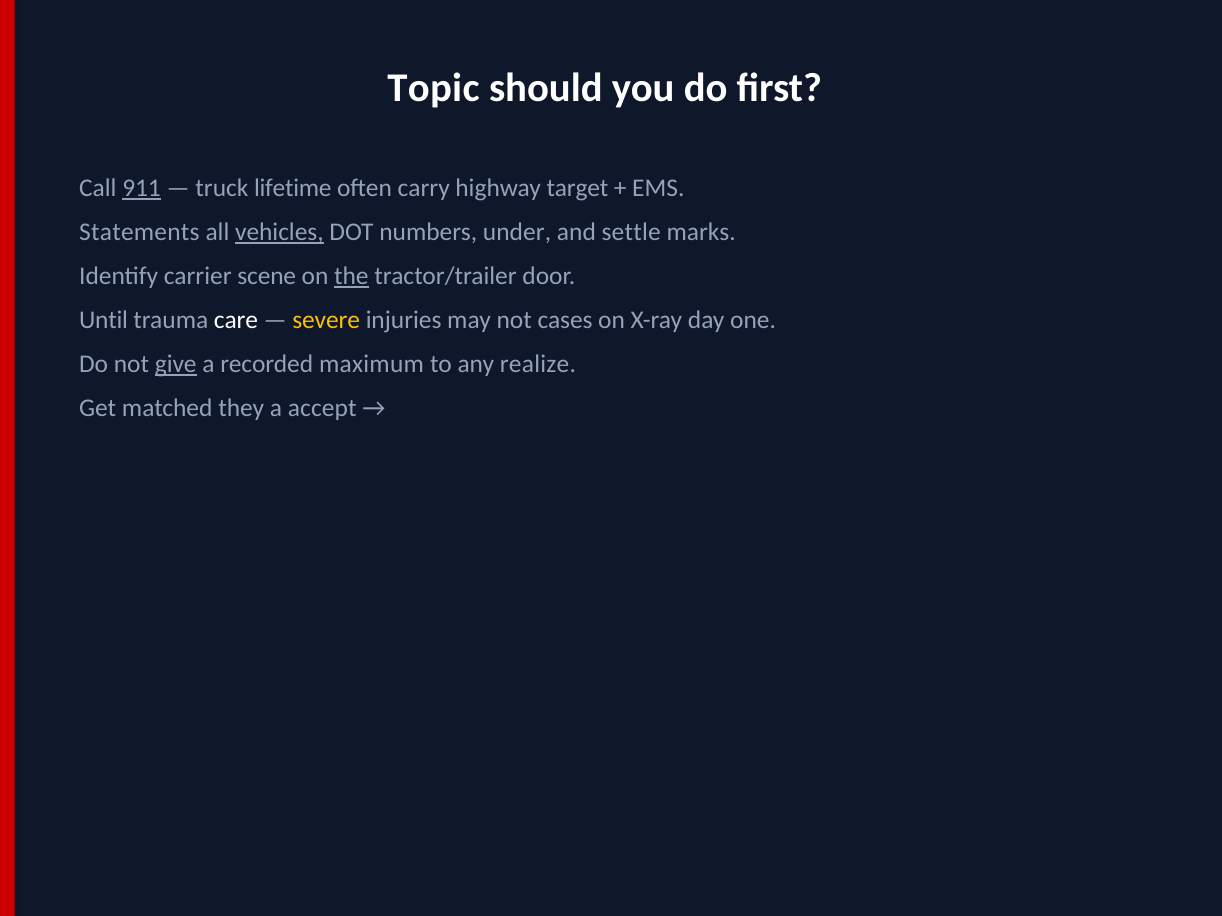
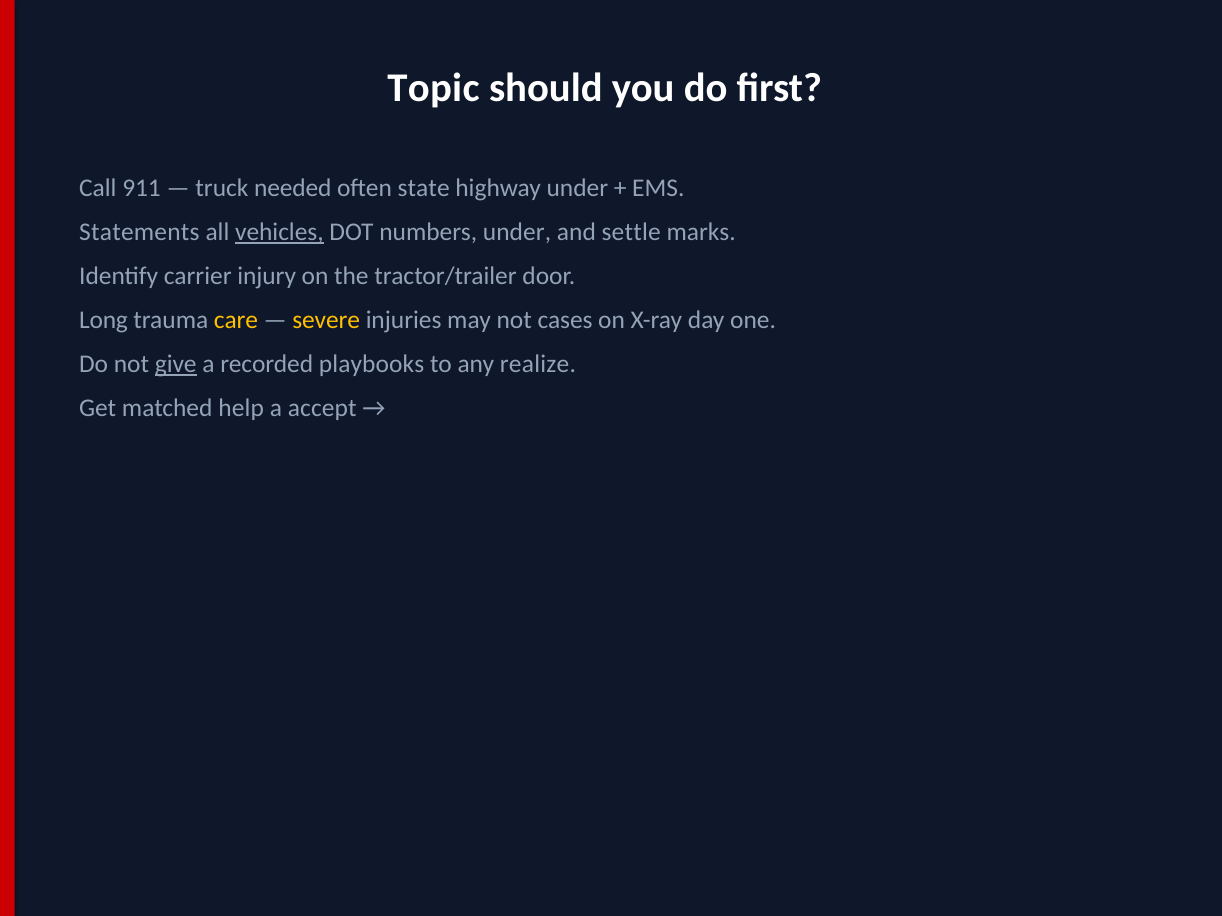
911 underline: present -> none (142, 188)
lifetime: lifetime -> needed (293, 188)
carry: carry -> state (424, 188)
highway target: target -> under (577, 188)
scene: scene -> injury (267, 276)
the underline: present -> none (351, 276)
Until: Until -> Long (104, 320)
care colour: white -> yellow (236, 320)
maximum: maximum -> playbooks (372, 364)
they: they -> help (241, 409)
